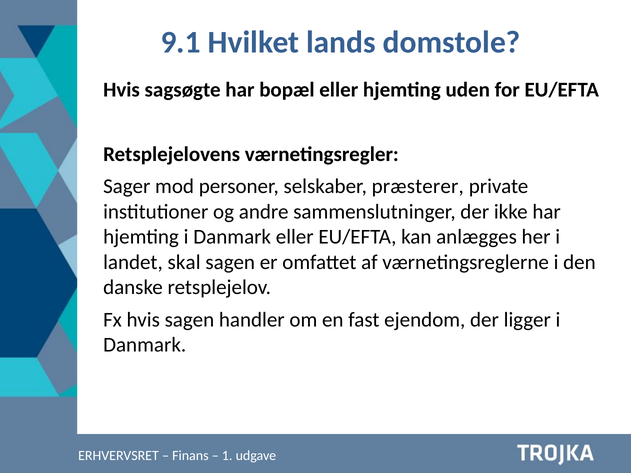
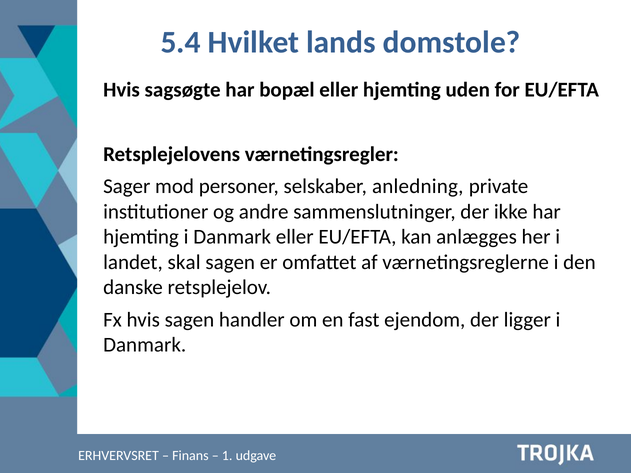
9.1: 9.1 -> 5.4 (181, 42)
præsterer: præsterer -> anledning (418, 187)
